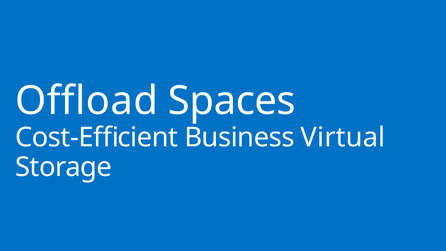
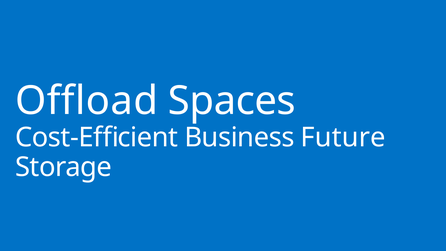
Virtual: Virtual -> Future (343, 137)
